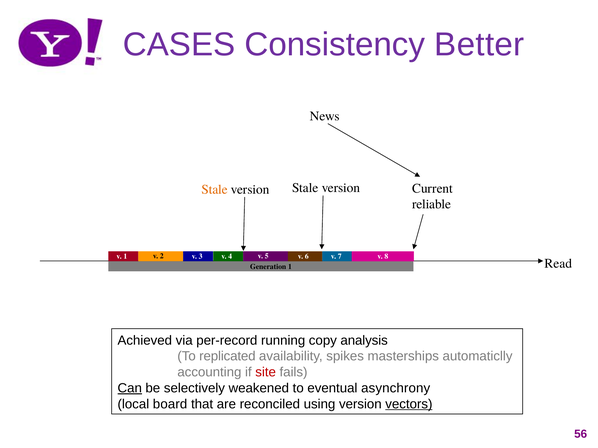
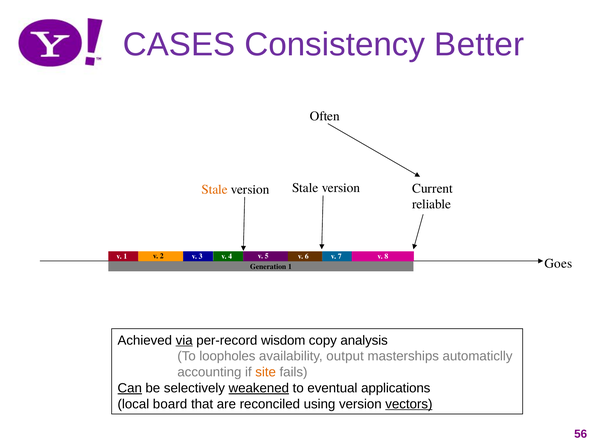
News: News -> Often (325, 116)
Read: Read -> Goes (558, 264)
via underline: none -> present (184, 341)
running: running -> wisdom (283, 341)
replicated: replicated -> loopholes (227, 357)
spikes: spikes -> output (345, 357)
site colour: red -> orange (266, 373)
weakened underline: none -> present (259, 389)
asynchrony: asynchrony -> applications (396, 389)
